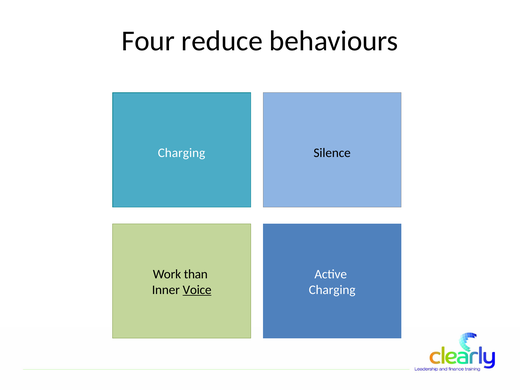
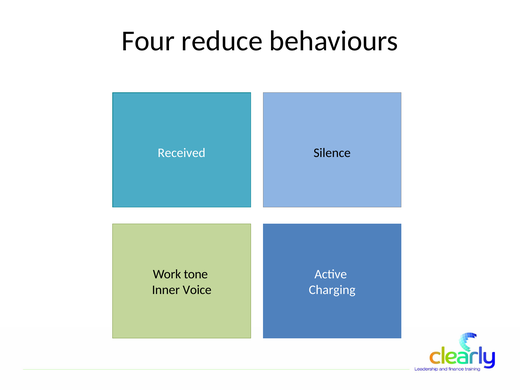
Charging: Charging -> Received (182, 153)
than: than -> tone (196, 274)
Voice underline: present -> none (197, 290)
